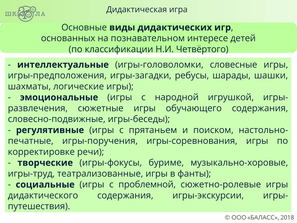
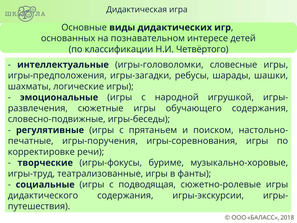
проблемной: проблемной -> подводящая (147, 184)
